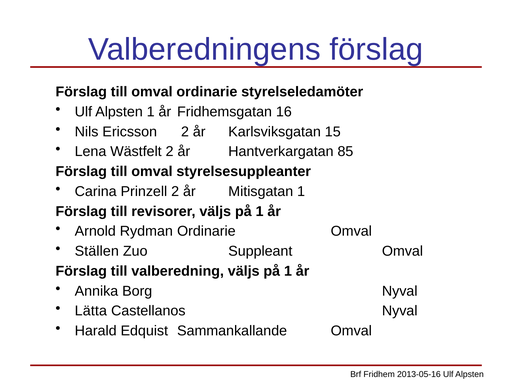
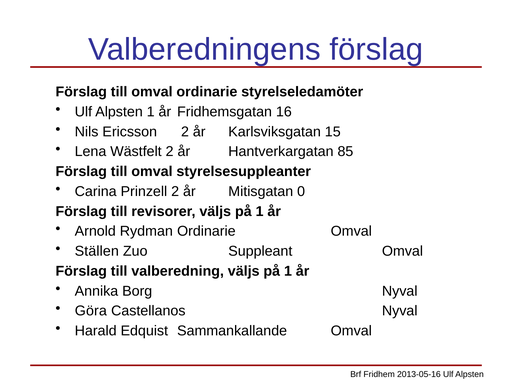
Mitisgatan 1: 1 -> 0 (301, 191)
Lätta: Lätta -> Göra (91, 311)
